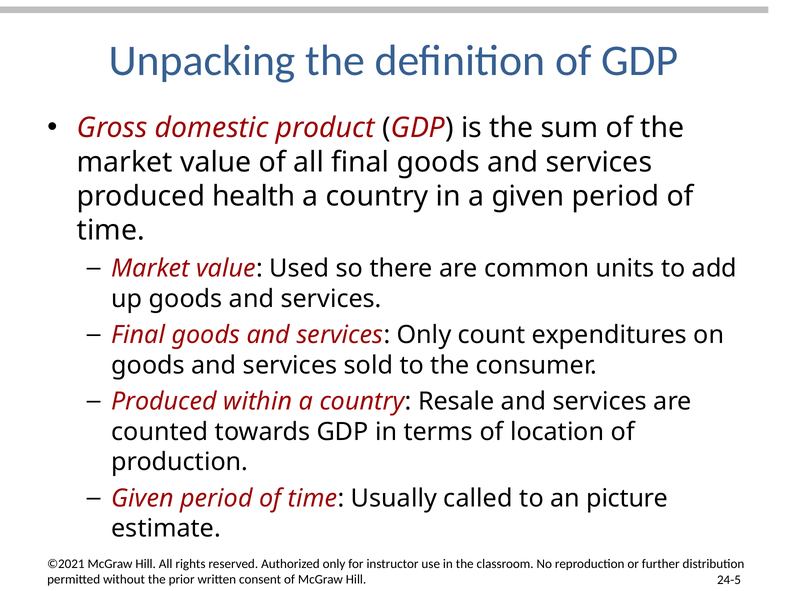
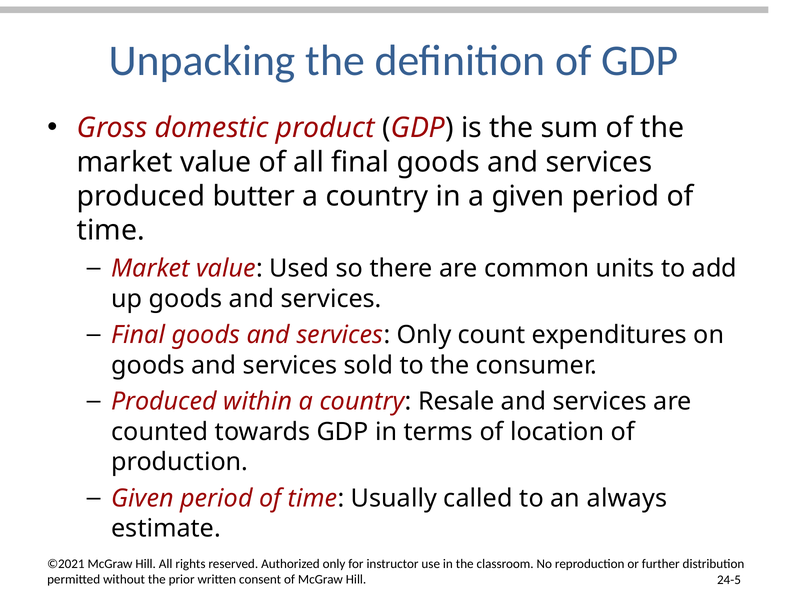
health: health -> butter (254, 196)
picture: picture -> always (627, 498)
